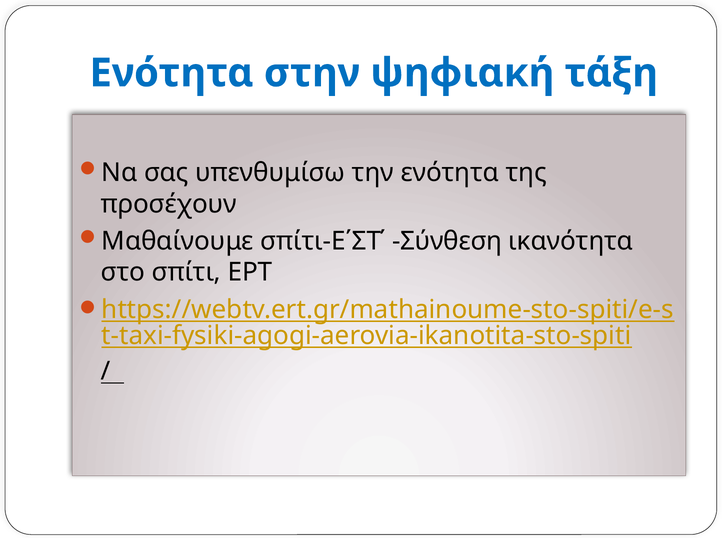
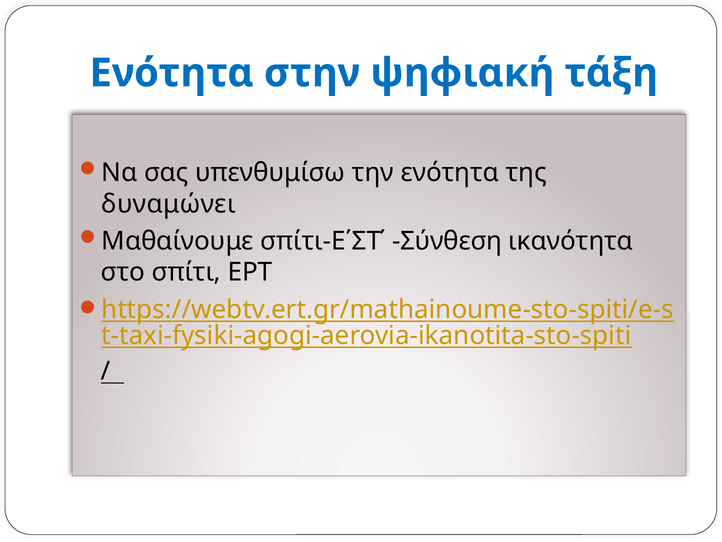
προσέχουν: προσέχουν -> δυναμώνει (169, 204)
